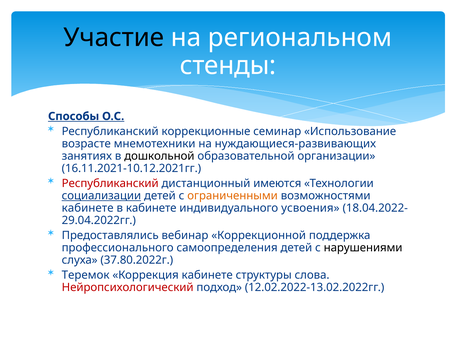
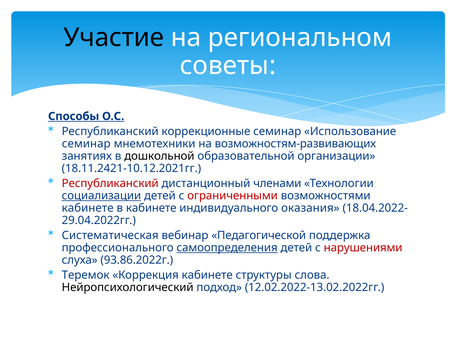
стенды: стенды -> советы (228, 65)
возрасте: возрасте -> семинар (86, 144)
нуждающиеся-развивающих: нуждающиеся-развивающих -> возможностям-развивающих (295, 144)
16.11.2021-10.12.2021гг: 16.11.2021-10.12.2021гг -> 18.11.2421-10.12.2021гг (131, 168)
имеются: имеются -> членами (277, 183)
ограниченными colour: orange -> red (233, 196)
усвоения: усвоения -> оказания (310, 208)
Предоставлялись: Предоставлялись -> Систематическая (110, 235)
Коррекционной: Коррекционной -> Педагогической (259, 235)
самоопределения underline: none -> present (227, 248)
нарушениями colour: black -> red (363, 248)
37.80.2022г: 37.80.2022г -> 93.86.2022г (137, 260)
Нейропсихологический colour: red -> black (128, 287)
